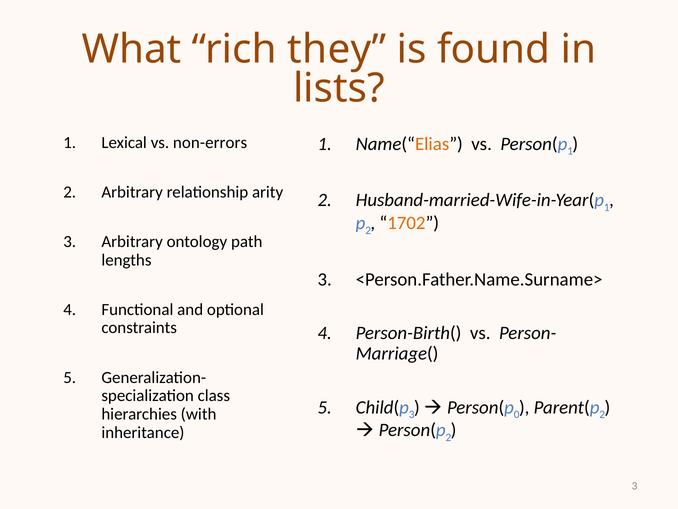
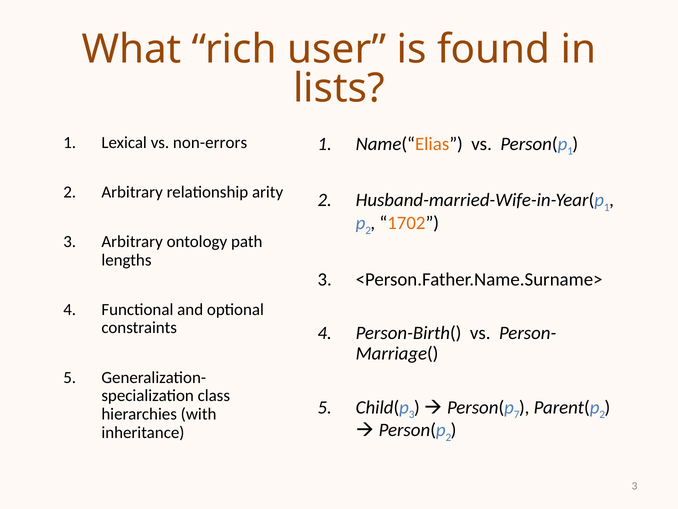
they: they -> user (337, 49)
0: 0 -> 7 (517, 414)
